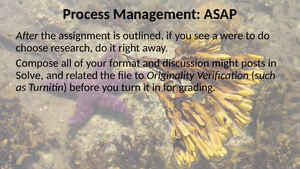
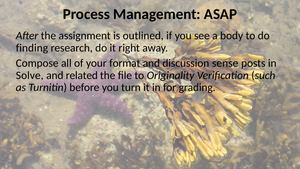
were: were -> body (232, 36)
choose: choose -> finding (32, 48)
might: might -> sense (225, 63)
